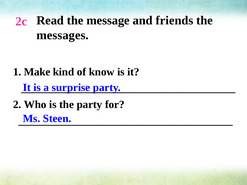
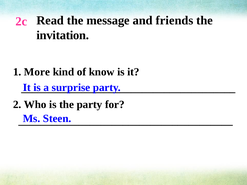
messages: messages -> invitation (63, 35)
Make: Make -> More (37, 72)
